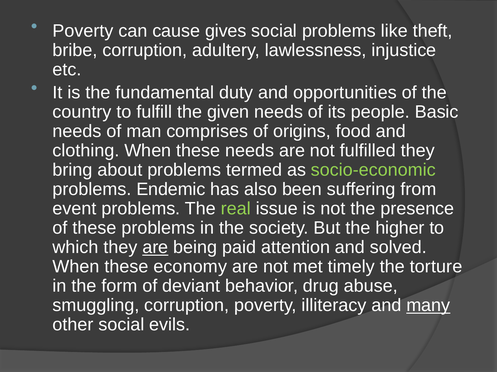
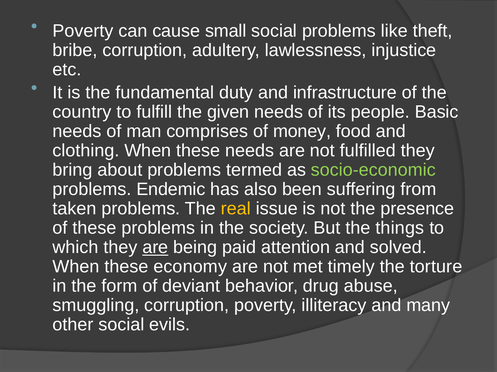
gives: gives -> small (226, 31)
opportunities: opportunities -> infrastructure (345, 93)
origins: origins -> money (302, 132)
event: event -> taken (75, 209)
real colour: light green -> yellow (236, 209)
higher: higher -> things (400, 228)
many underline: present -> none (428, 306)
